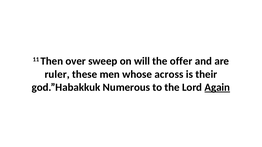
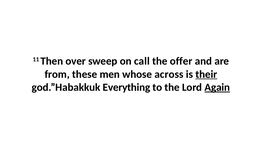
will: will -> call (142, 61)
ruler: ruler -> from (57, 74)
their underline: none -> present (206, 74)
Numerous: Numerous -> Everything (126, 88)
